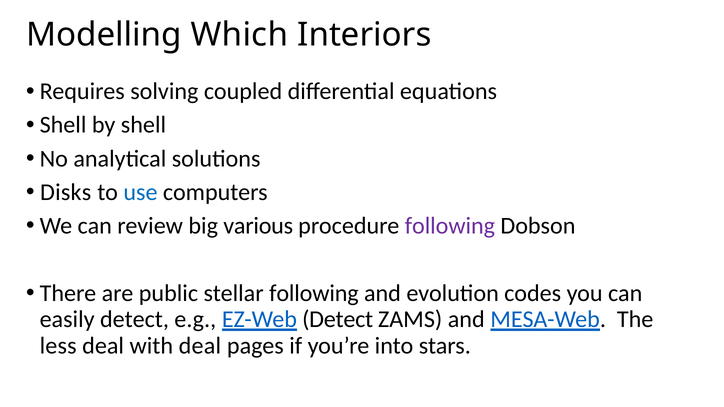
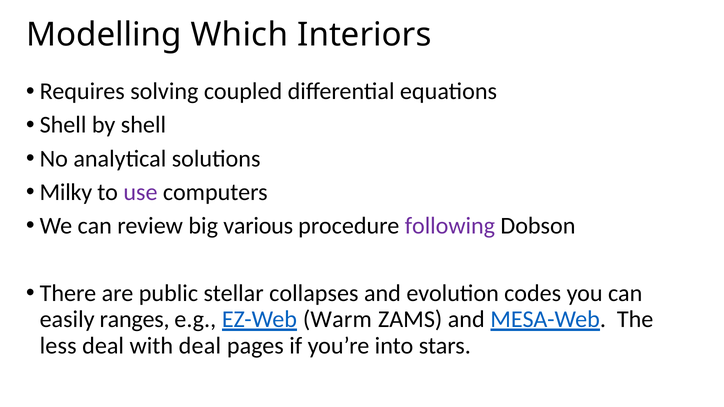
Disks: Disks -> Milky (66, 192)
use colour: blue -> purple (140, 192)
stellar following: following -> collapses (314, 293)
easily detect: detect -> ranges (135, 320)
Detect: Detect -> Warm (337, 320)
